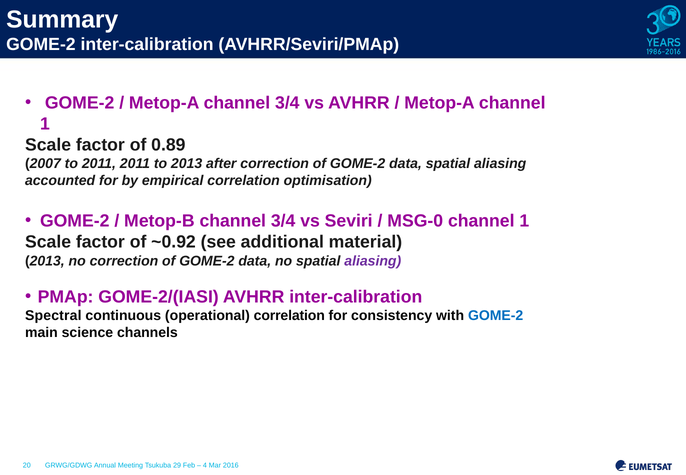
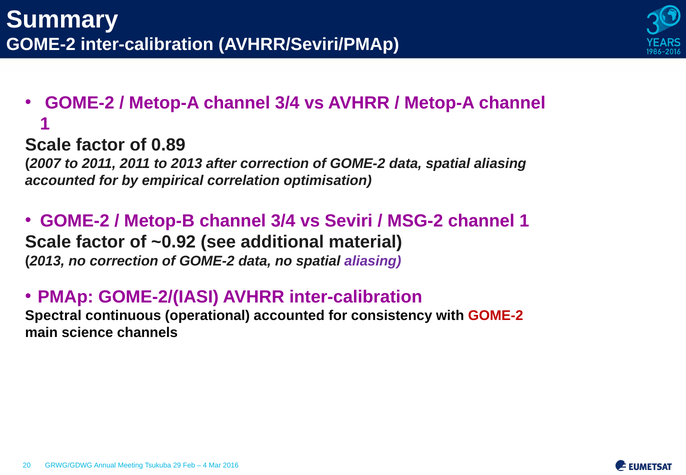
MSG-0: MSG-0 -> MSG-2 (415, 221)
operational correlation: correlation -> accounted (289, 316)
GOME-2 colour: blue -> red (496, 316)
